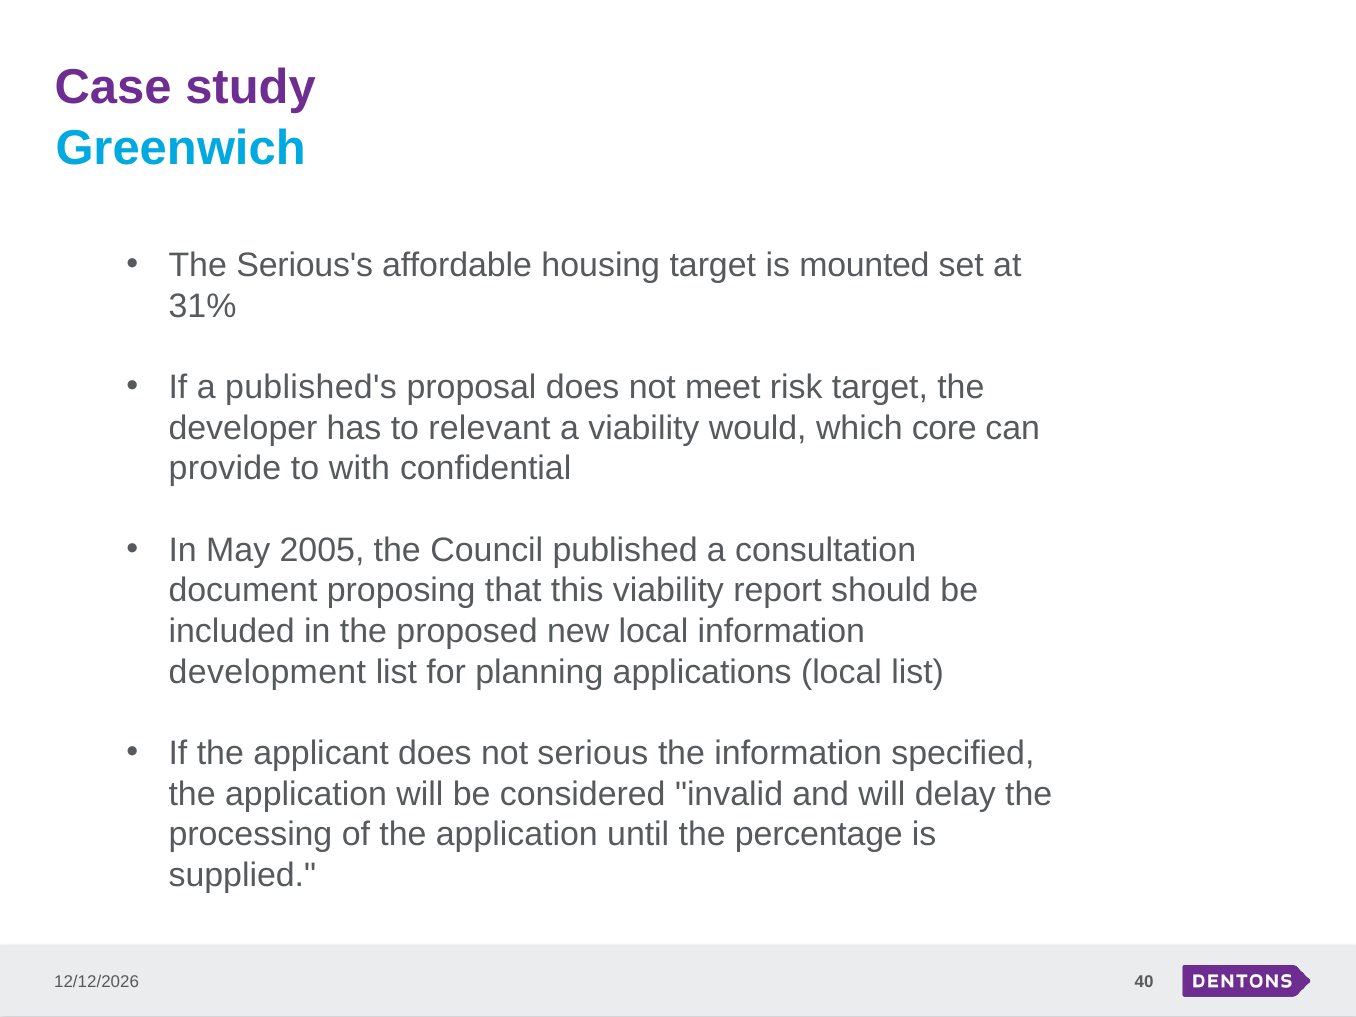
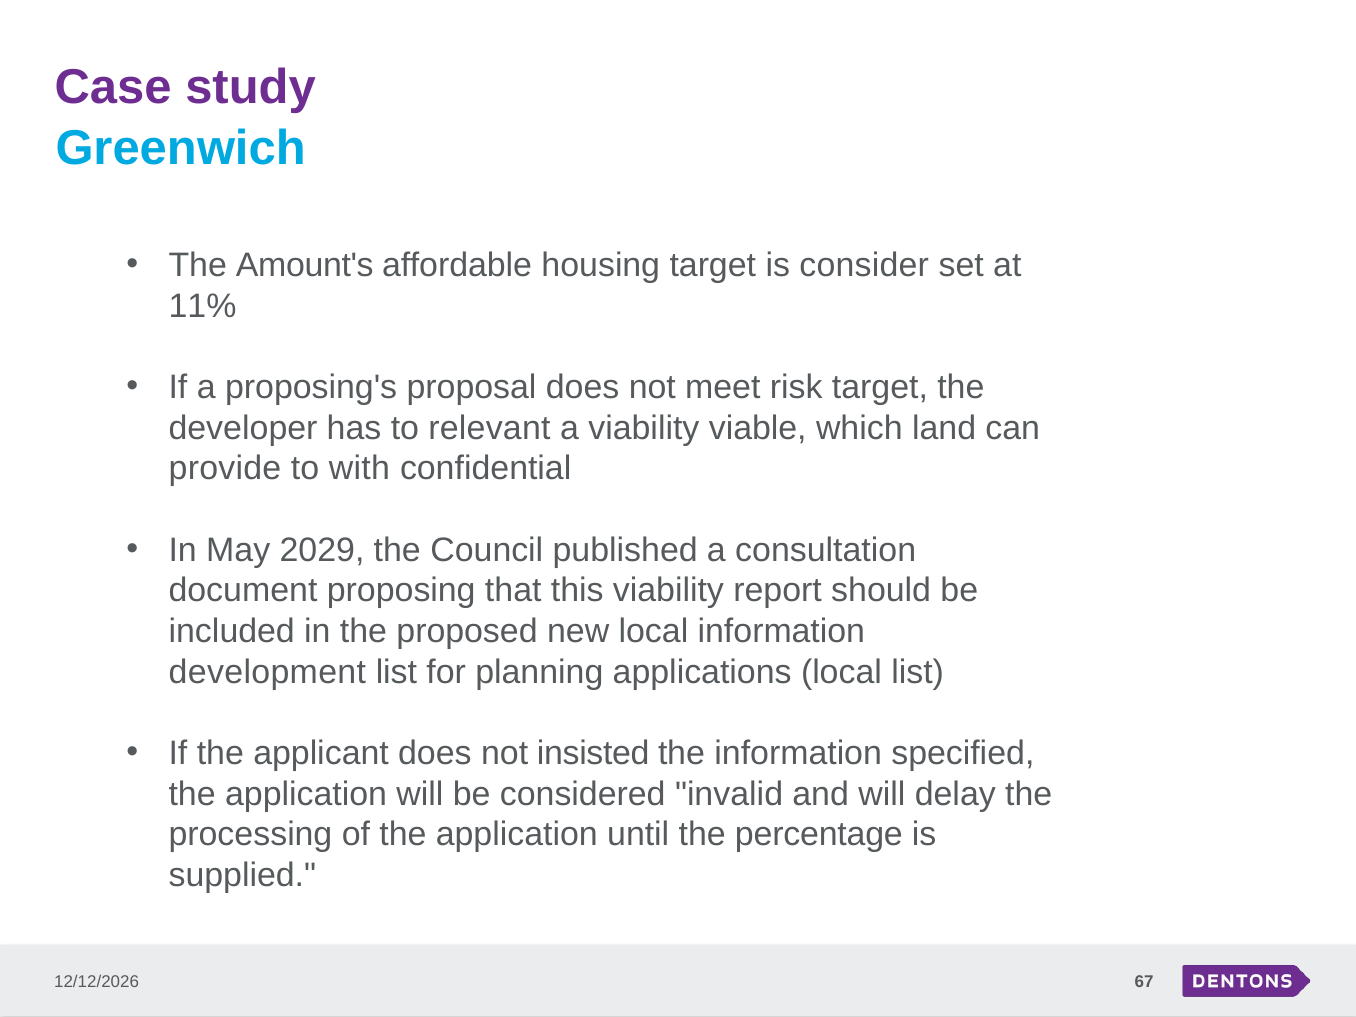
Serious's: Serious's -> Amount's (305, 265)
mounted: mounted -> consider (864, 265)
31%: 31% -> 11% (203, 306)
published's: published's -> proposing's (311, 387)
would: would -> viable (758, 428)
core: core -> land (944, 428)
2005: 2005 -> 2029 (322, 550)
serious: serious -> insisted (593, 753)
40: 40 -> 67 (1144, 982)
